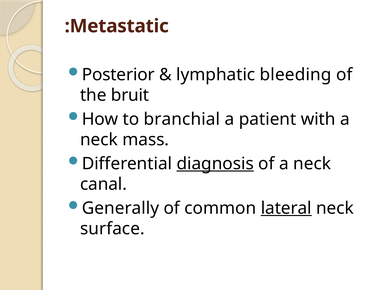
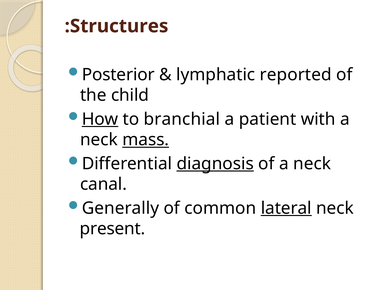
Metastatic: Metastatic -> Structures (119, 26)
bleeding: bleeding -> reported (296, 75)
bruit: bruit -> child (130, 95)
How underline: none -> present (100, 119)
mass underline: none -> present (146, 140)
surface: surface -> present (113, 229)
